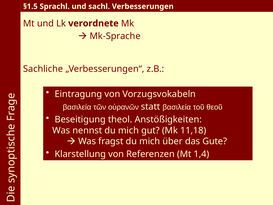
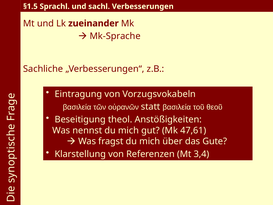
verordnete: verordnete -> zueinander (93, 23)
11,18: 11,18 -> 47,61 (193, 130)
1,4: 1,4 -> 3,4 (201, 154)
